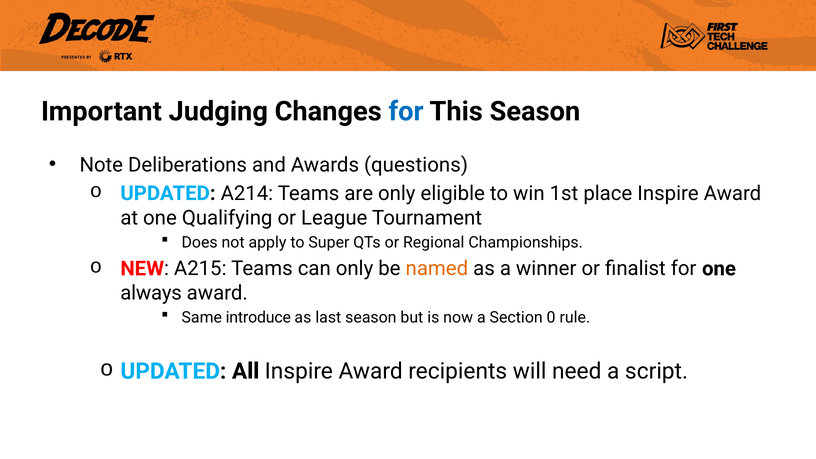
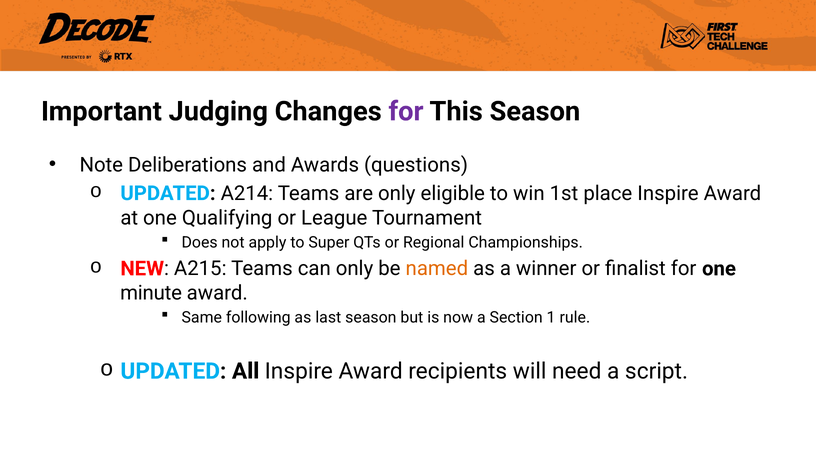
for colour: blue -> purple (406, 111)
always: always -> minute (151, 293)
introduce: introduce -> following (258, 318)
0: 0 -> 1 (551, 318)
